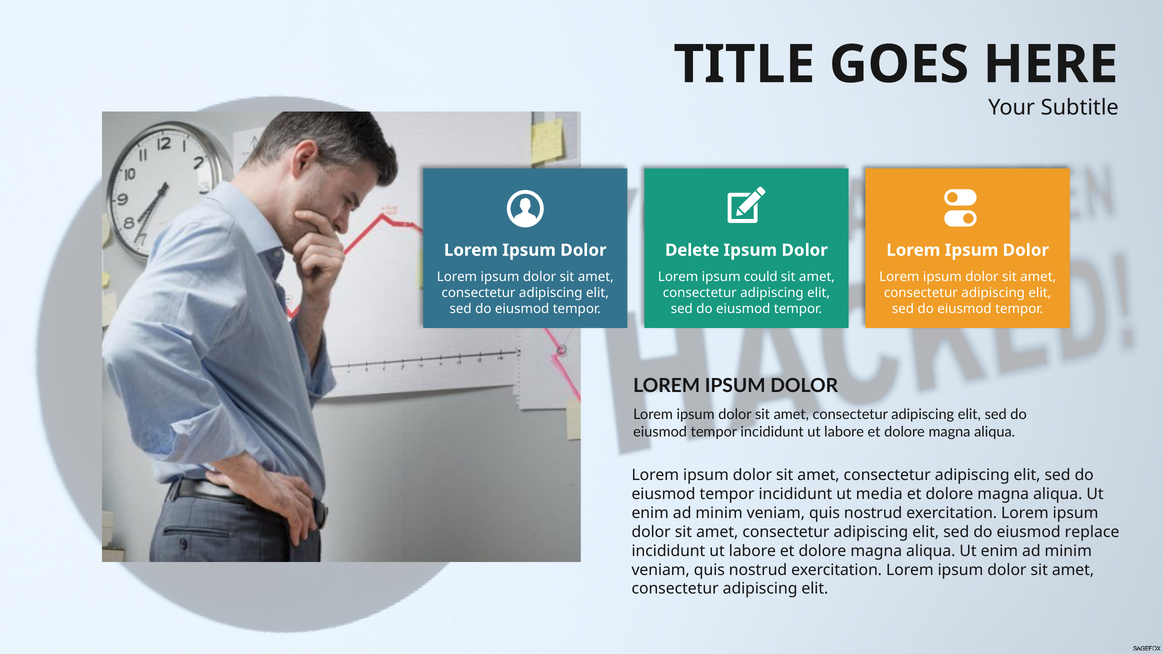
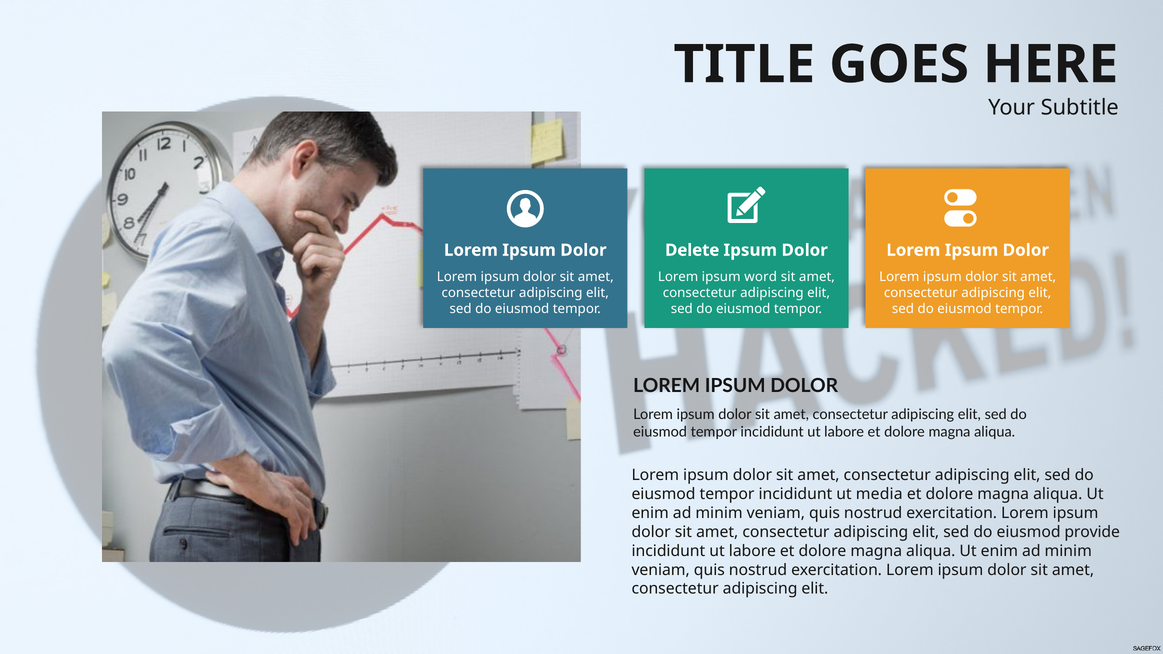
could: could -> word (761, 277)
replace: replace -> provide (1092, 532)
